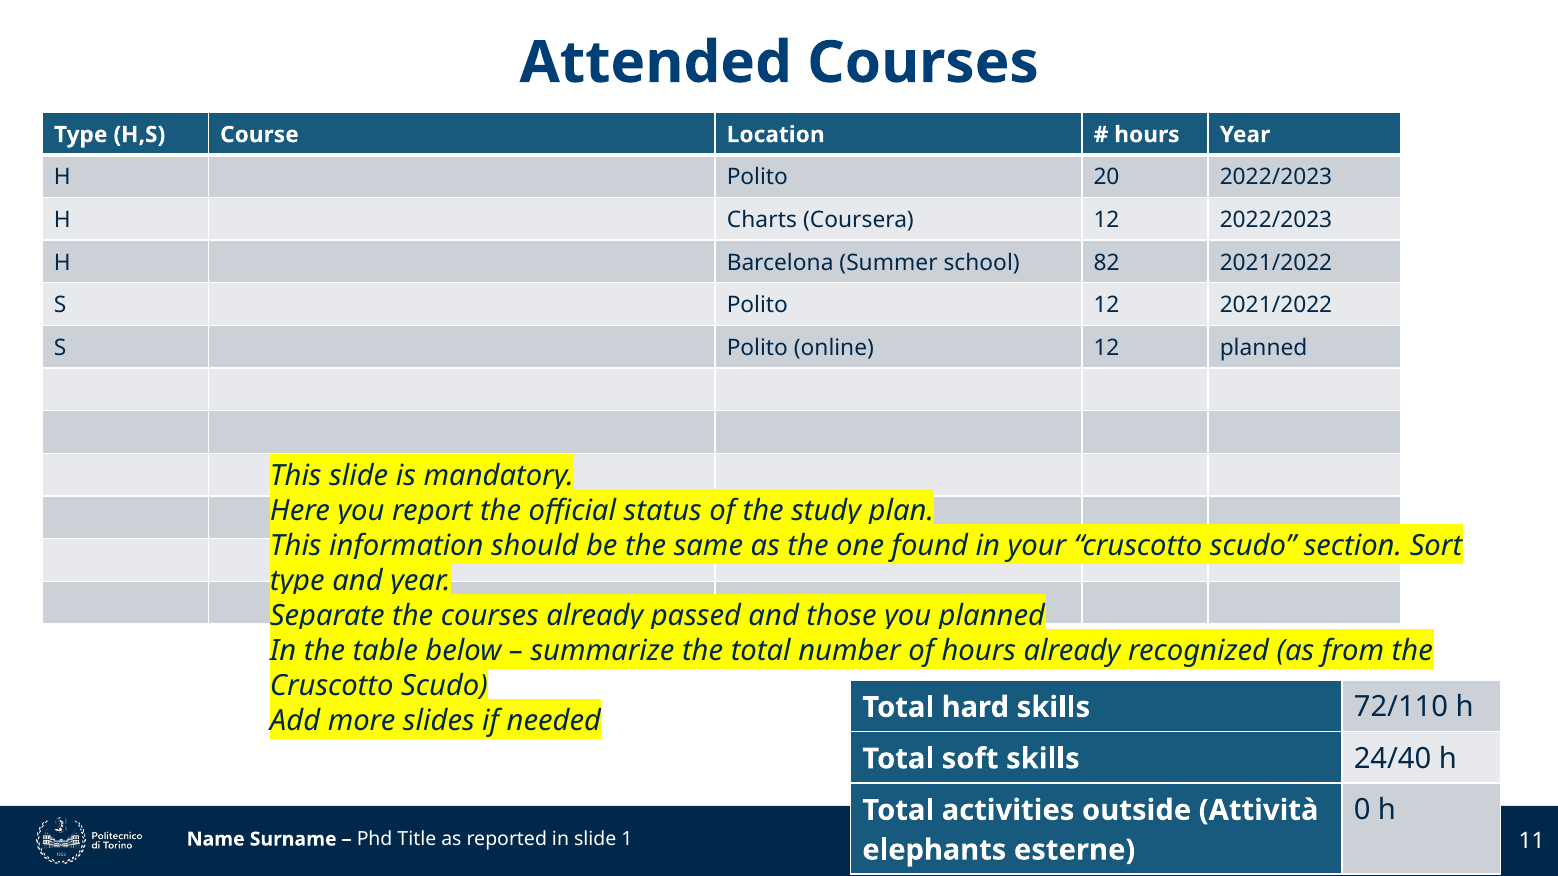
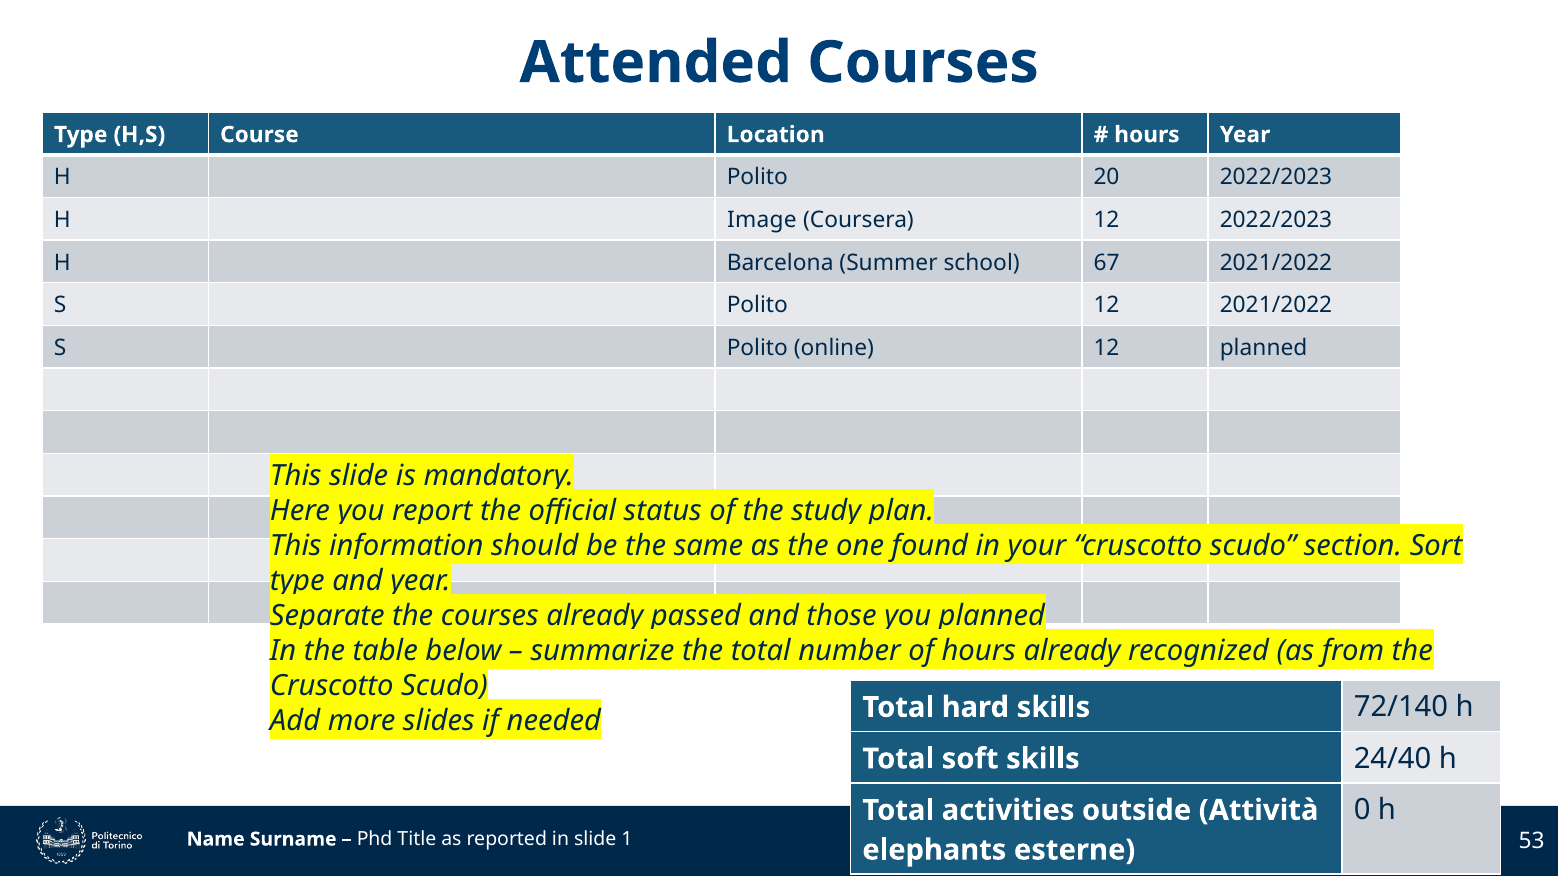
Charts: Charts -> Image (762, 220)
82: 82 -> 67 (1107, 263)
72/110: 72/110 -> 72/140 (1401, 708)
11: 11 -> 53 (1532, 842)
